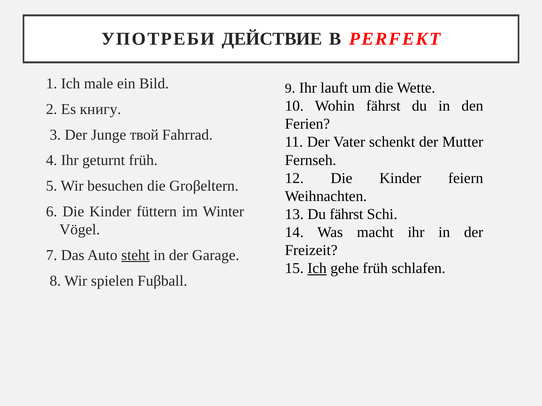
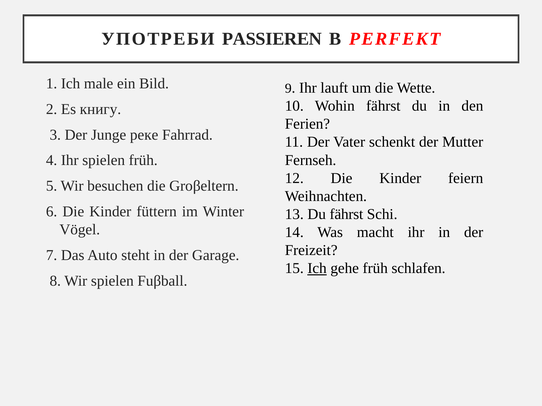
ДЕЙСТВИЕ: ДЕЙСТВИЕ -> PASSIEREN (272, 39)
твой: твой -> реке (144, 135)
Ihr geturnt: geturnt -> spielen (104, 161)
steht underline: present -> none (136, 255)
